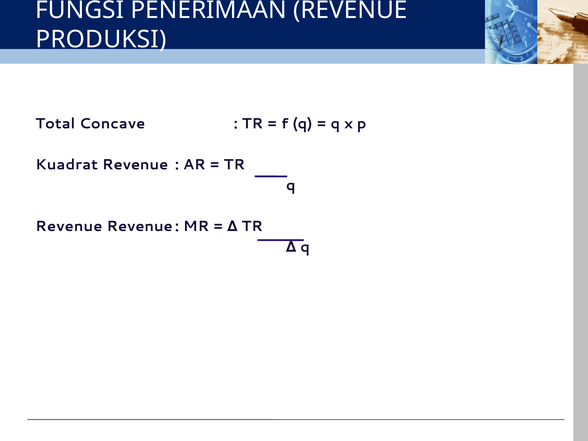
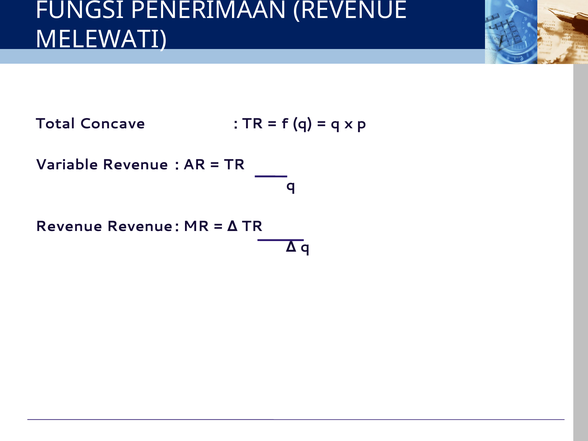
PRODUKSI: PRODUKSI -> MELEWATI (101, 39)
Kuadrat: Kuadrat -> Variable (67, 165)
